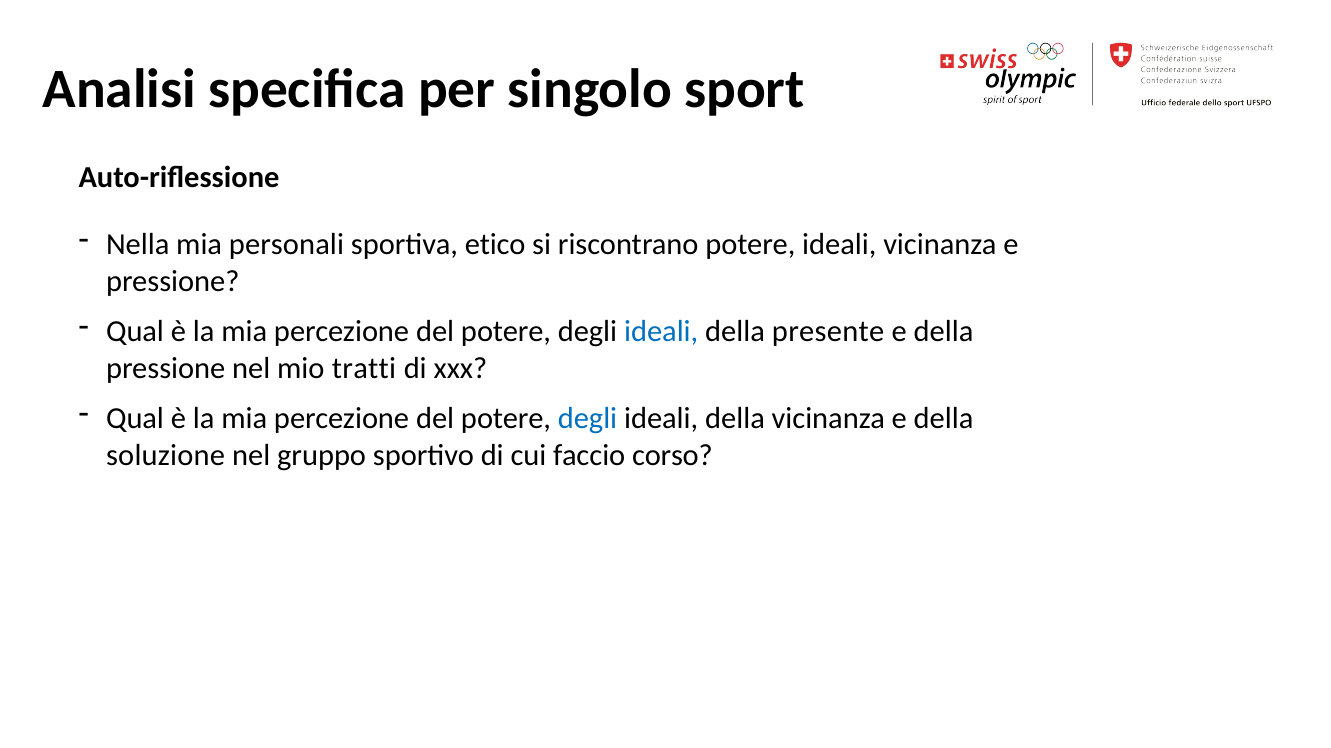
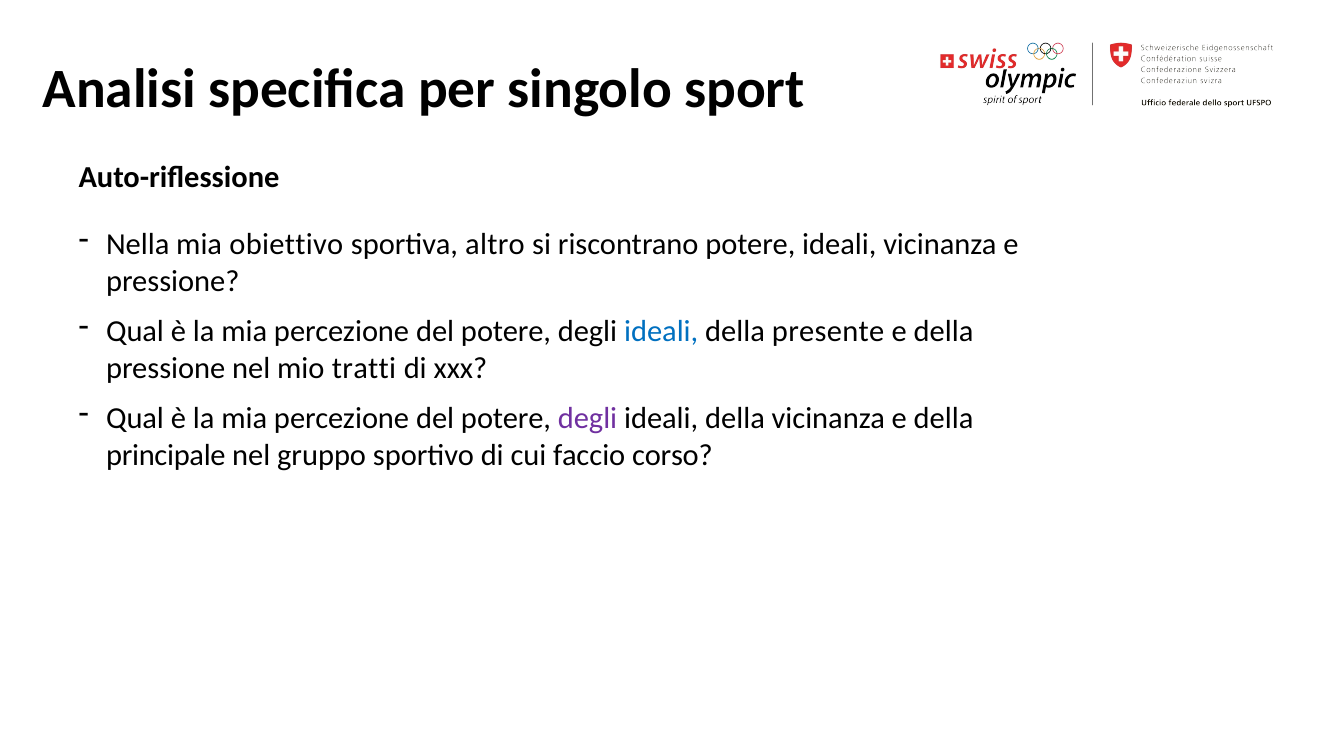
personali: personali -> obiettivo (286, 245)
etico: etico -> altro (495, 245)
degli colour: blue -> purple (588, 419)
soluzione: soluzione -> principale (166, 455)
